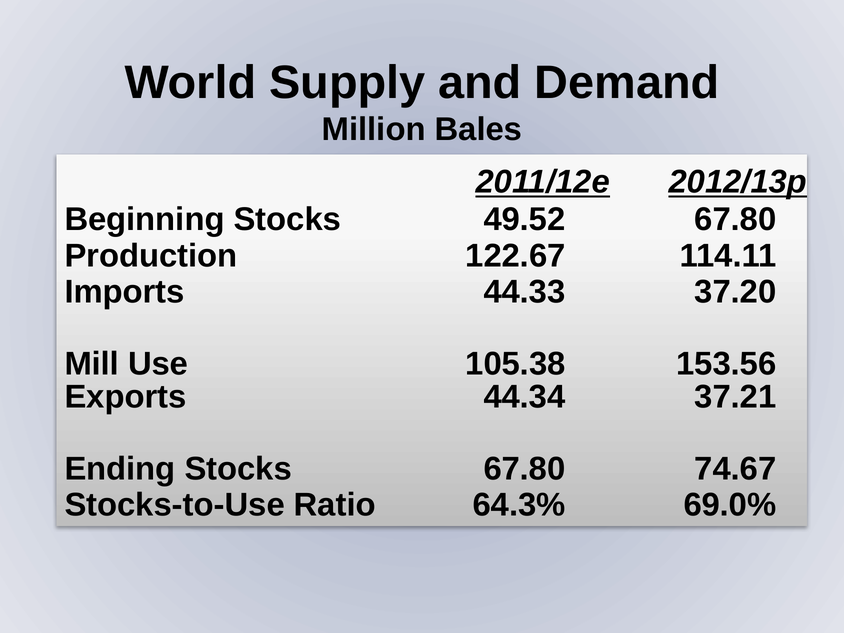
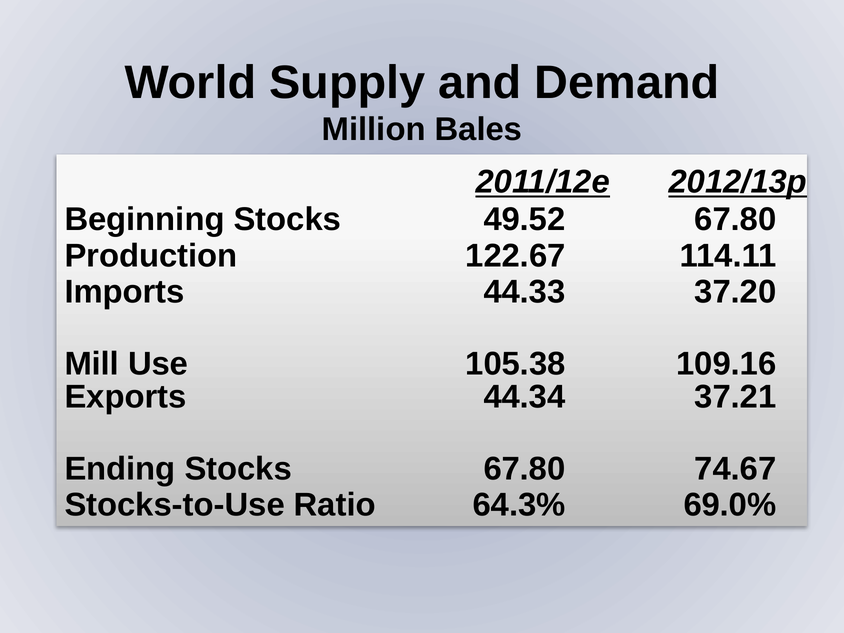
153.56: 153.56 -> 109.16 (726, 364)
